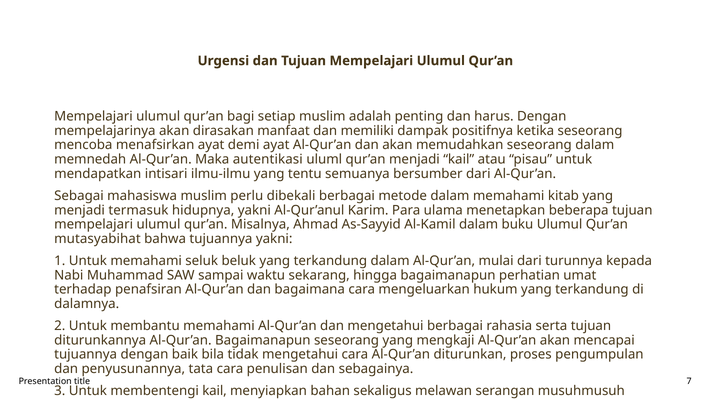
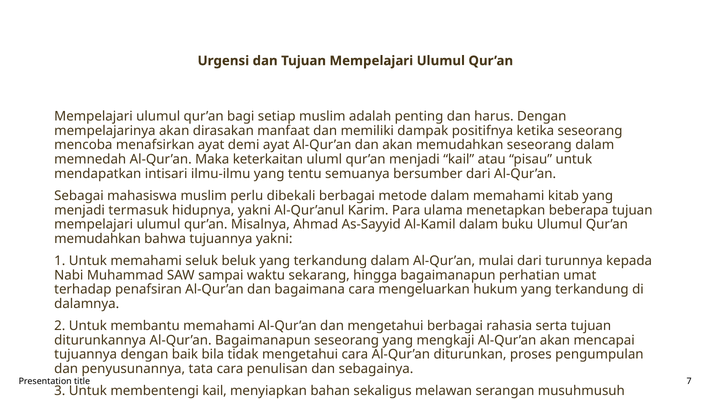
autentikasi: autentikasi -> keterkaitan (268, 159)
mutasyabihat: mutasyabihat -> memudahkan (98, 239)
